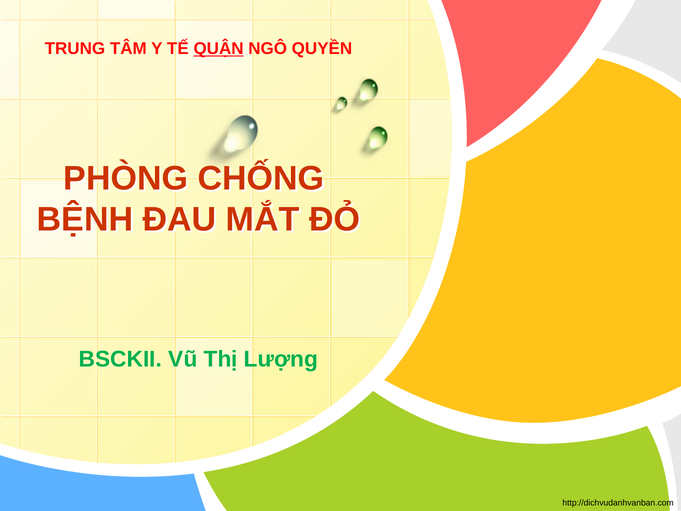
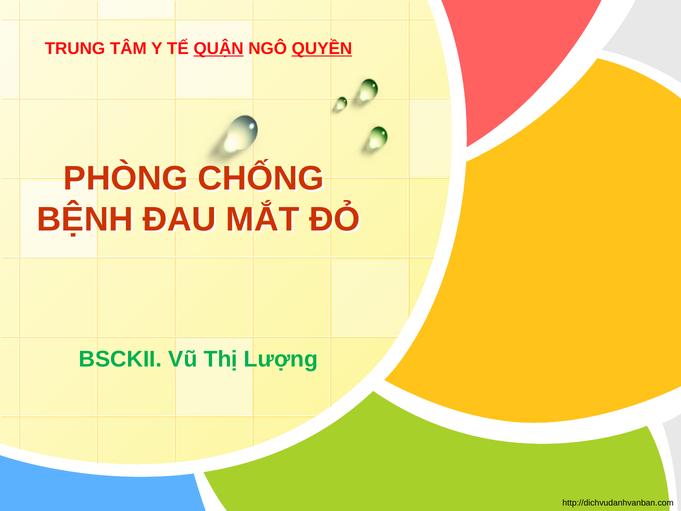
QUYỀN underline: none -> present (322, 49)
